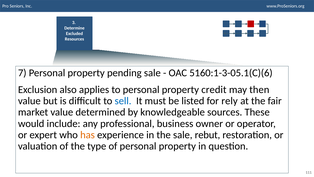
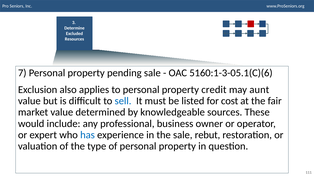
then: then -> aunt (259, 89)
rely: rely -> cost (230, 101)
has colour: orange -> blue (88, 135)
